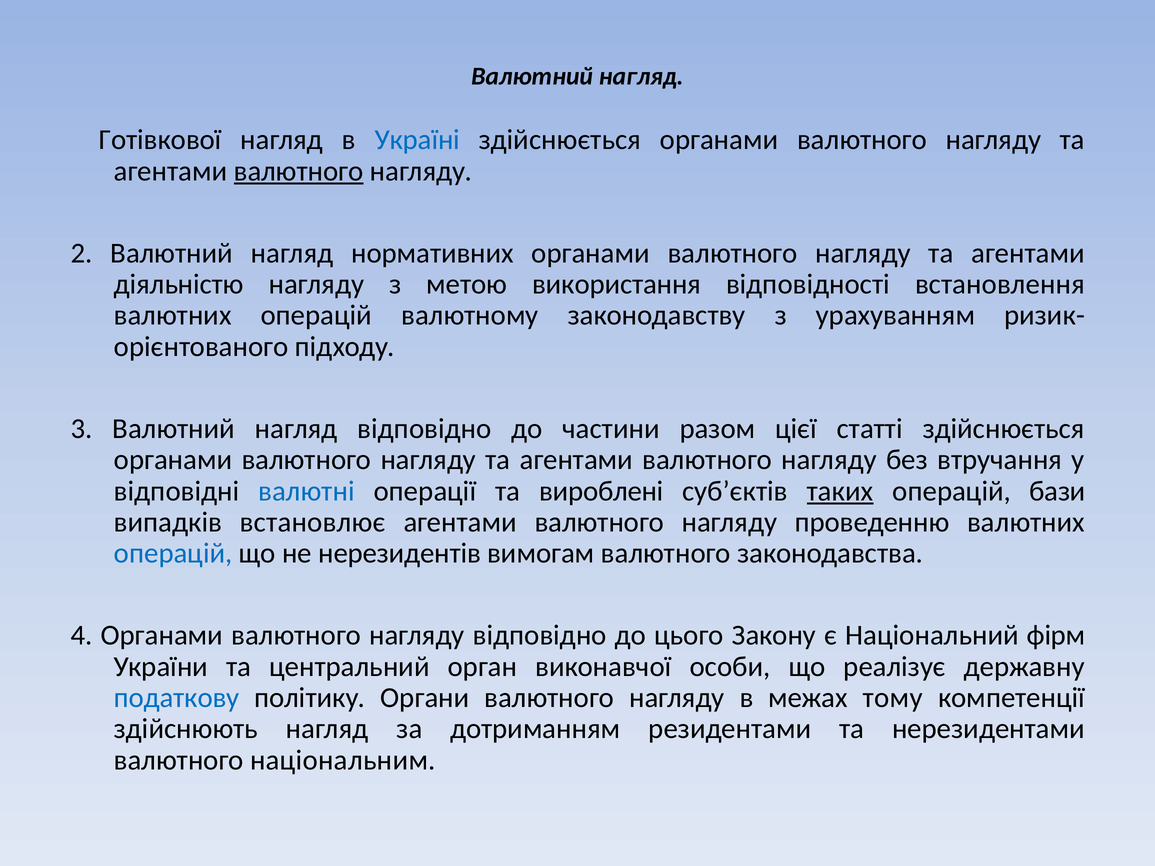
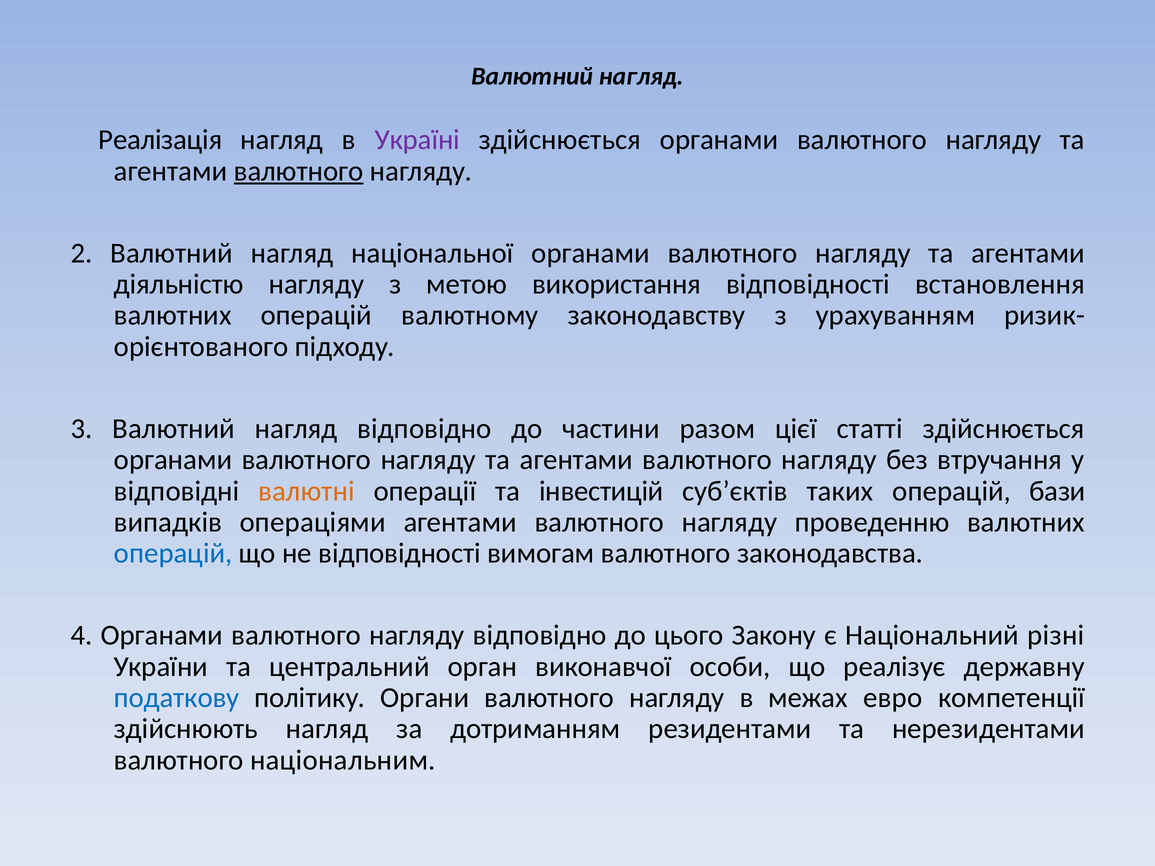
Готівкової: Готівкової -> Реалізація (160, 140)
Україні colour: blue -> purple (417, 140)
нормативних: нормативних -> національної (432, 253)
валютні colour: blue -> orange (307, 491)
вироблені: вироблені -> інвестицій (601, 491)
таких underline: present -> none (840, 491)
встановлює: встановлює -> операціями (313, 522)
не нерезидентів: нерезидентів -> відповідності (400, 554)
фірм: фірм -> різні (1056, 636)
тому: тому -> евро (893, 698)
